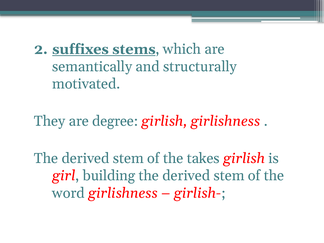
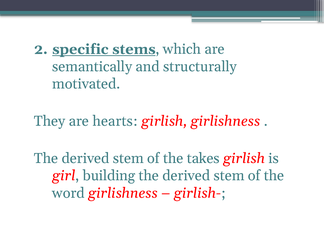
suffixes: suffixes -> specific (80, 49)
degree: degree -> hearts (115, 121)
